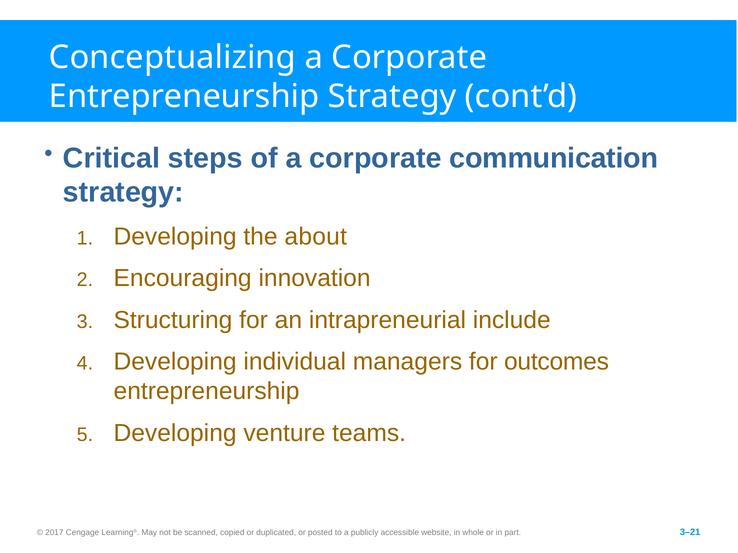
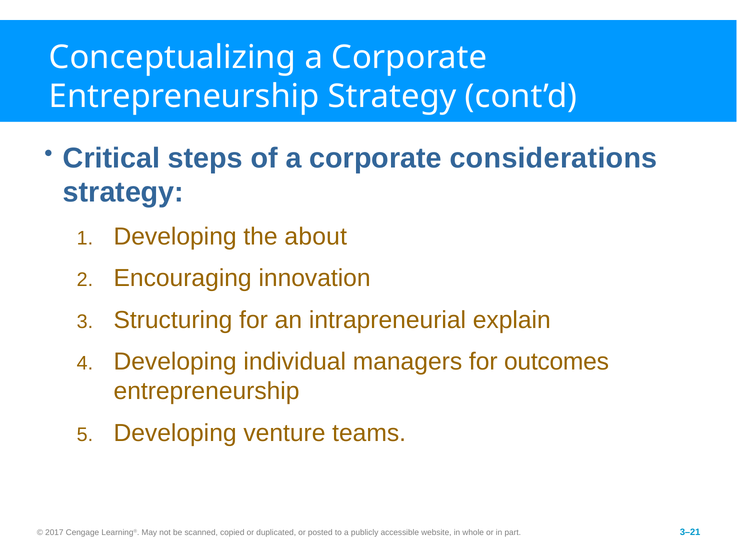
communication: communication -> considerations (554, 158)
include: include -> explain (512, 320)
